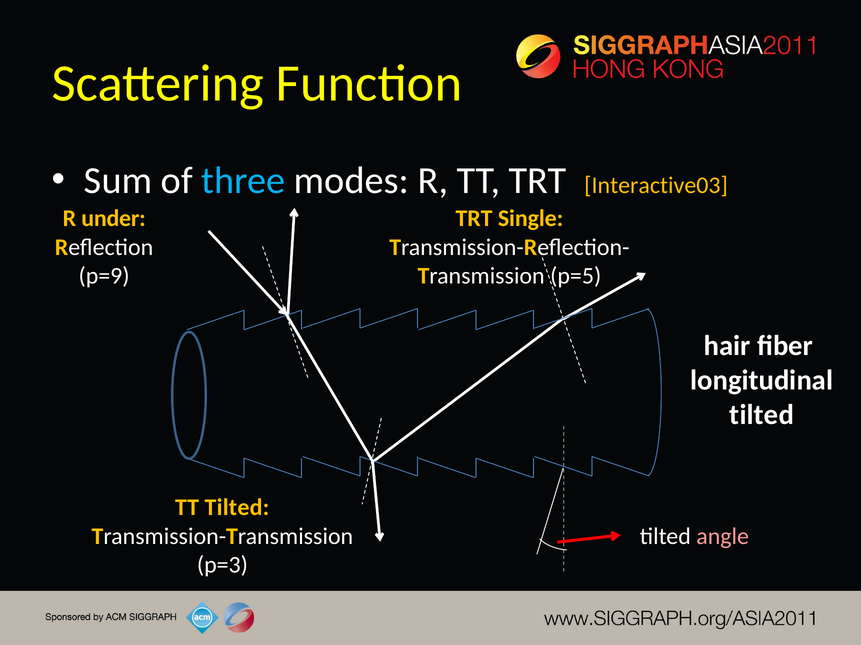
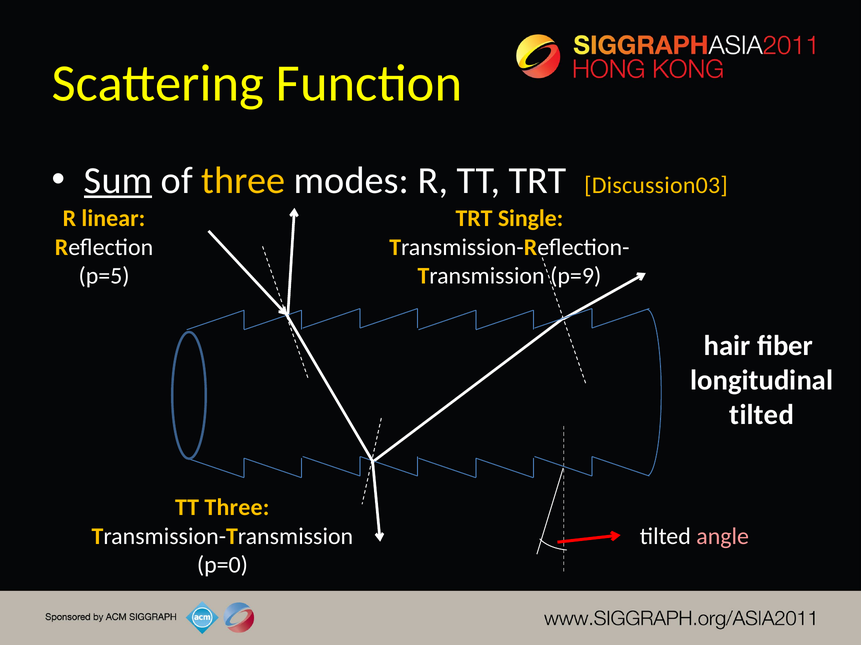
Sum underline: none -> present (118, 181)
three colour: light blue -> yellow (243, 181)
Interactive03: Interactive03 -> Discussion03 (656, 185)
under: under -> linear (113, 219)
p=9: p=9 -> p=5 (104, 276)
p=5: p=5 -> p=9 (576, 276)
TT Tilted: Tilted -> Three (237, 508)
p=3: p=3 -> p=0 (222, 566)
